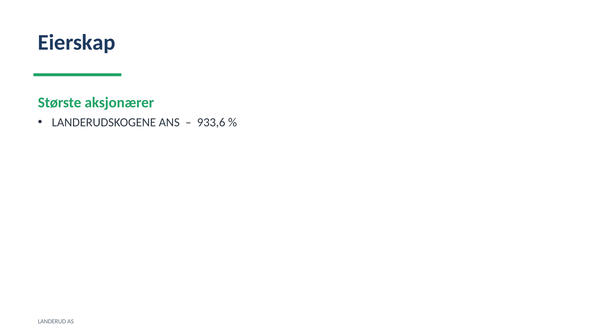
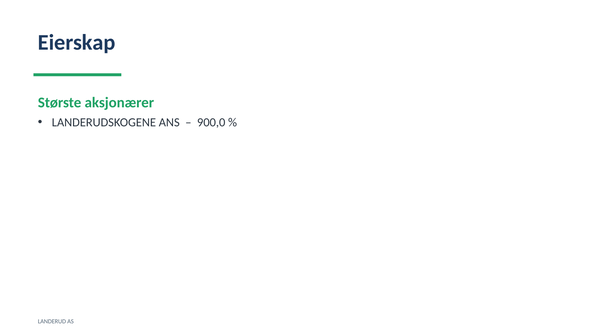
933,6: 933,6 -> 900,0 (211, 122)
